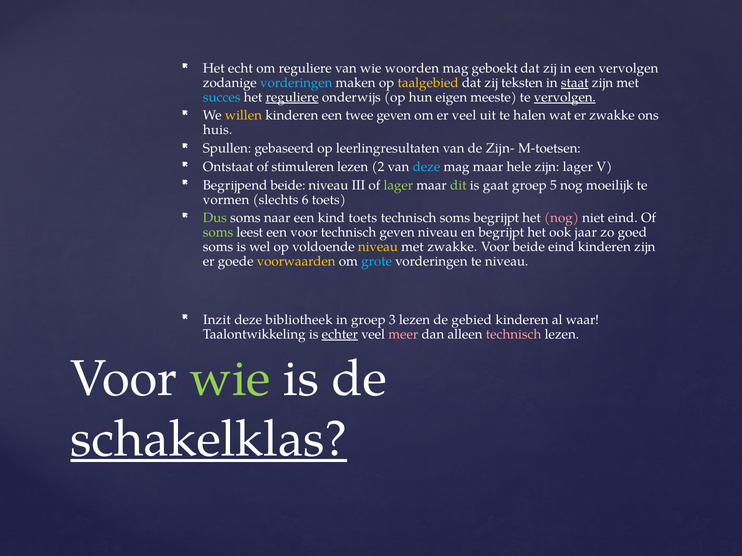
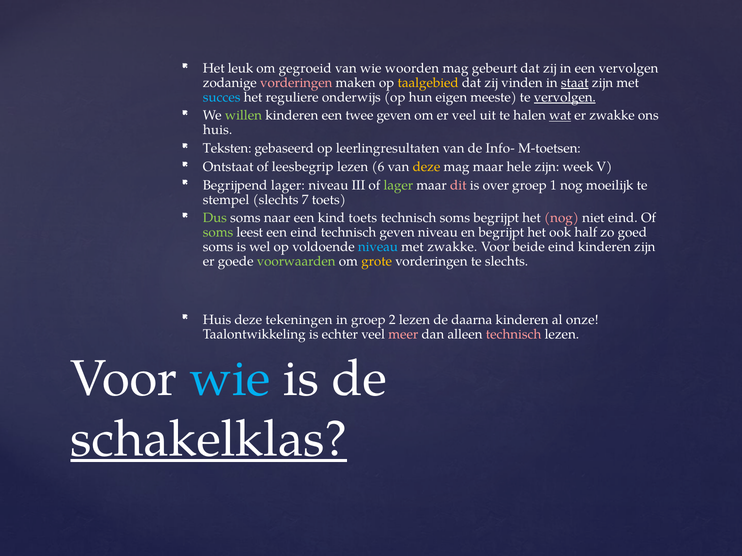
echt: echt -> leuk (241, 68)
om reguliere: reguliere -> gegroeid (305, 68)
geboekt: geboekt -> gebeurt (495, 68)
vorderingen colour: light blue -> pink (296, 83)
teksten: teksten -> vinden (522, 83)
reguliere underline: present -> none (292, 97)
willen colour: yellow -> light green (243, 116)
wat underline: none -> present (560, 116)
Spullen: Spullen -> Teksten (227, 149)
Zijn-: Zijn- -> Info- (500, 149)
stimuleren: stimuleren -> leesbegrip (303, 167)
2: 2 -> 6 (378, 167)
deze colour: light blue -> yellow (426, 167)
zijn lager: lager -> week (578, 167)
Begrijpend beide: beide -> lager (288, 185)
dit colour: light green -> pink (458, 185)
gaat: gaat -> over (496, 185)
5: 5 -> 1 (553, 185)
vormen: vormen -> stempel (226, 200)
6: 6 -> 7 (305, 200)
een voor: voor -> eind (304, 233)
jaar: jaar -> half (586, 233)
niveau colour: yellow -> light blue (378, 247)
voorwaarden colour: yellow -> light green (296, 262)
grote colour: light blue -> yellow (377, 262)
te niveau: niveau -> slechts (507, 262)
Inzit: Inzit -> Huis (217, 320)
bibliotheek: bibliotheek -> tekeningen (299, 320)
3: 3 -> 2 (392, 320)
gebied: gebied -> daarna (472, 320)
waar: waar -> onze (582, 320)
echter underline: present -> none (340, 334)
wie colour: light green -> light blue (230, 379)
